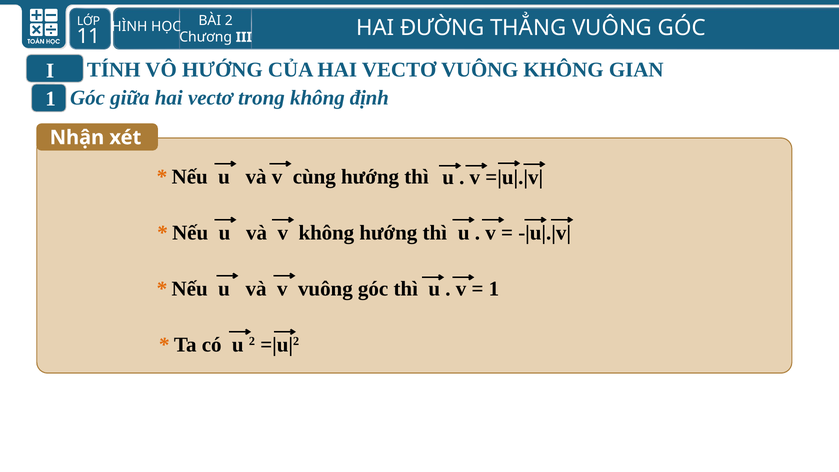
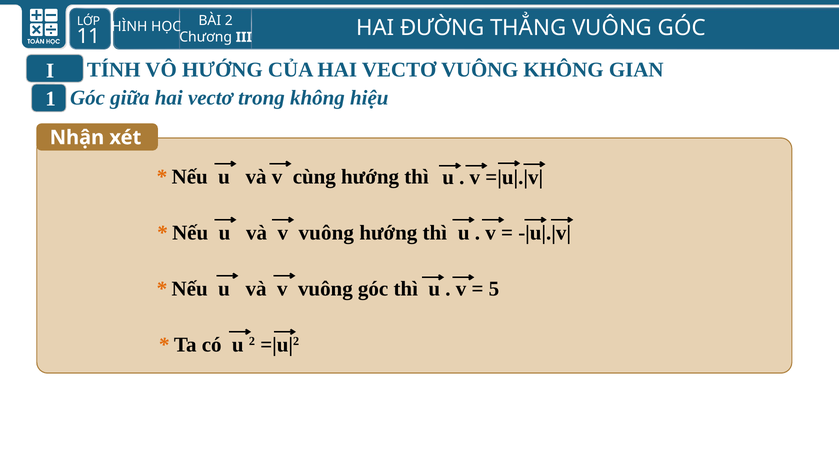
định: định -> hiệu (369, 98)
không: không -> vuông (326, 233)
1: 1 -> 5 (494, 289)
